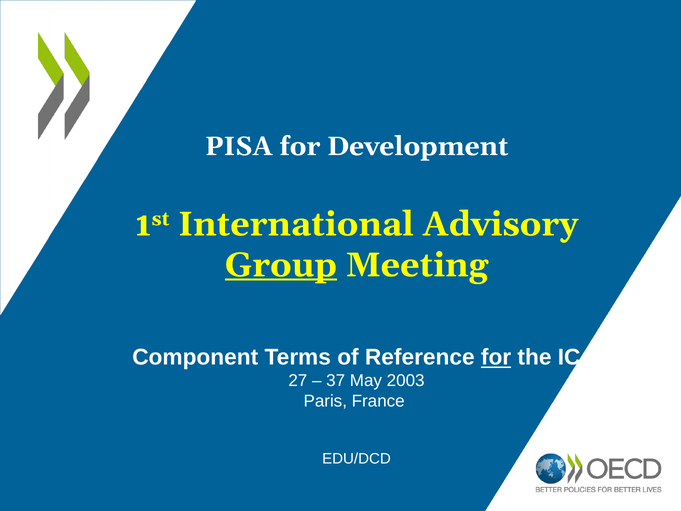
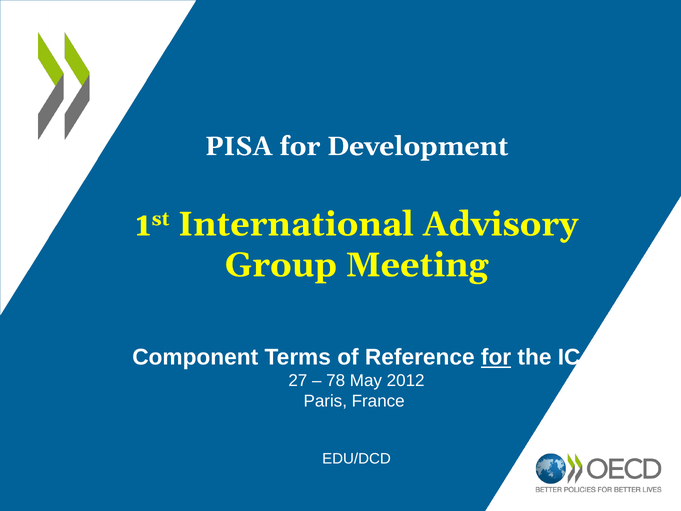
Group underline: present -> none (281, 265)
37: 37 -> 78 (336, 381)
2003: 2003 -> 2012 (406, 381)
